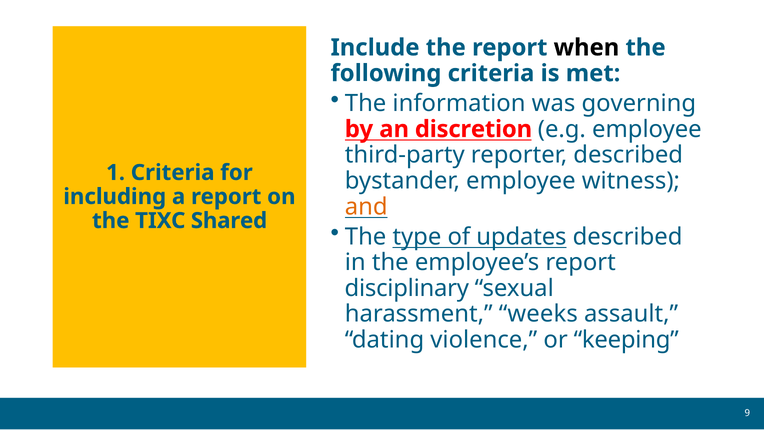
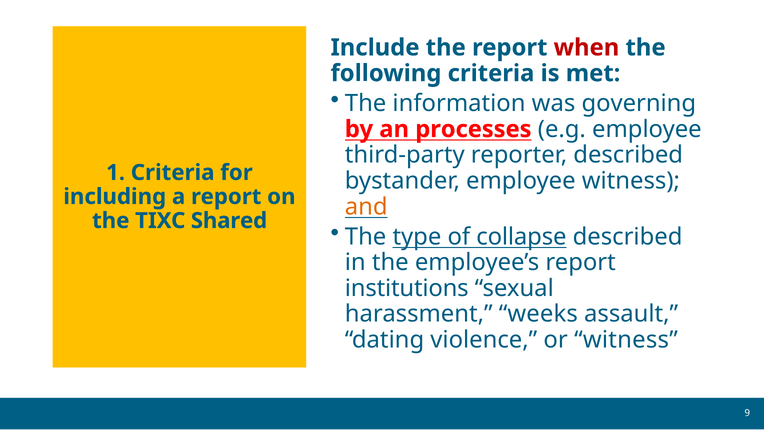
when colour: black -> red (586, 48)
discretion: discretion -> processes (473, 129)
updates: updates -> collapse (521, 237)
disciplinary: disciplinary -> institutions (407, 288)
or keeping: keeping -> witness (626, 340)
